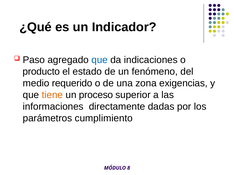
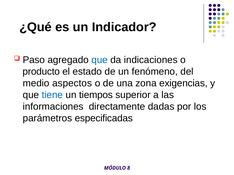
requerido: requerido -> aspectos (72, 83)
tiene colour: orange -> blue (52, 95)
proceso: proceso -> tiempos (96, 95)
cumplimiento: cumplimiento -> especificadas (104, 119)
